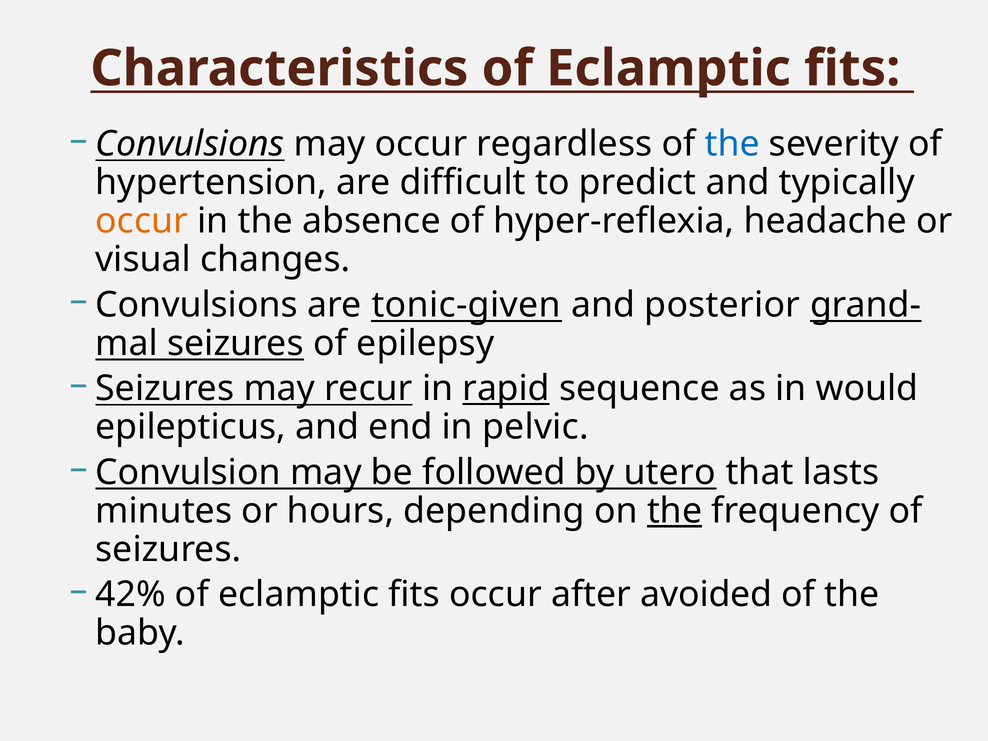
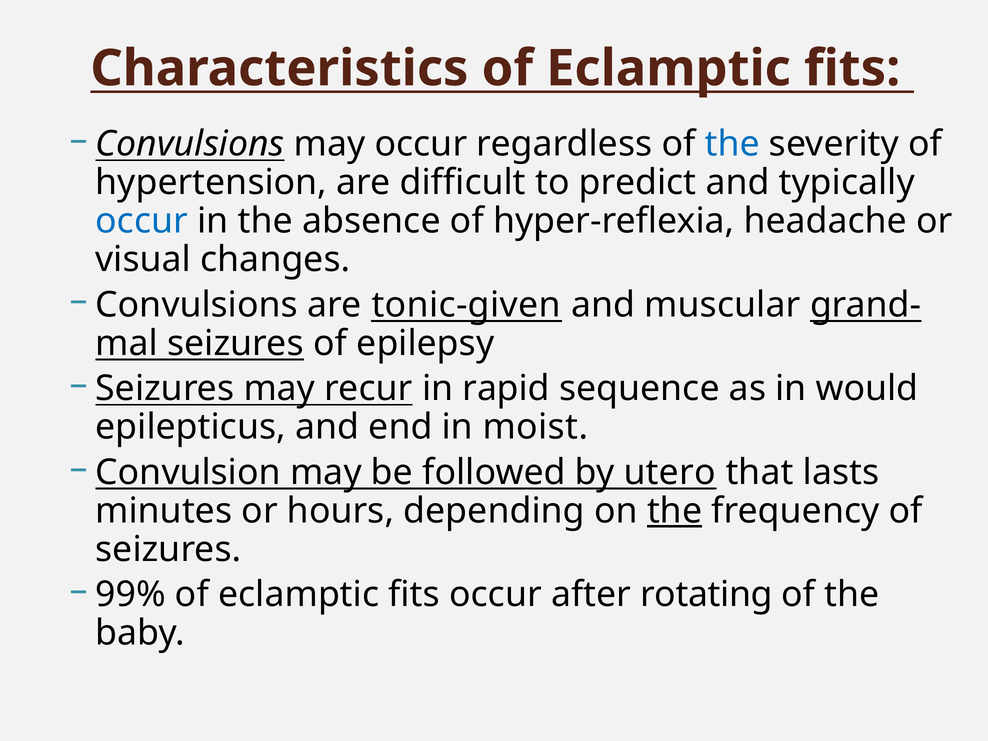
occur colour: orange -> blue (142, 221)
posterior: posterior -> muscular (722, 305)
rapid underline: present -> none (506, 389)
pelvic: pelvic -> moist (535, 427)
42%: 42% -> 99% (131, 595)
avoided: avoided -> rotating (706, 595)
